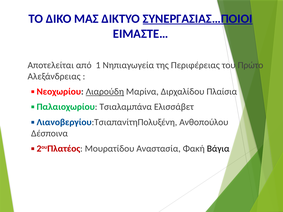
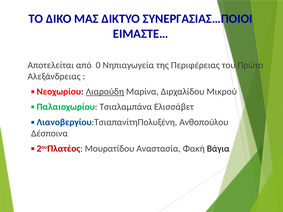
ΣΥΝΕΡΓΑΣΙΑΣ…ΠΟΙΟΙ underline: present -> none (198, 19)
1: 1 -> 0 (98, 65)
Πλαίσια: Πλαίσια -> Μικρού (222, 92)
